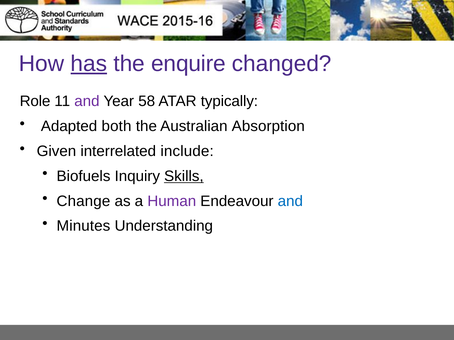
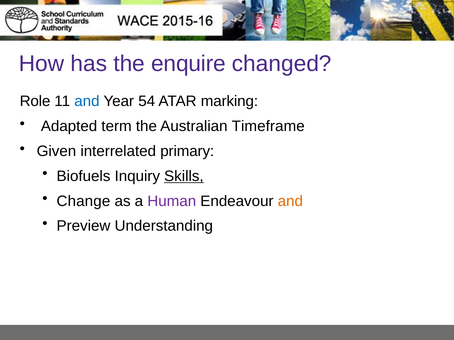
has underline: present -> none (89, 64)
and colour: purple -> blue (87, 101)
58: 58 -> 54 (147, 101)
typically: typically -> marking (229, 101)
both: both -> term (117, 126)
Absorption: Absorption -> Timeframe (268, 126)
include: include -> primary (187, 151)
and colour: blue -> orange (290, 201)
Minutes: Minutes -> Preview (83, 226)
